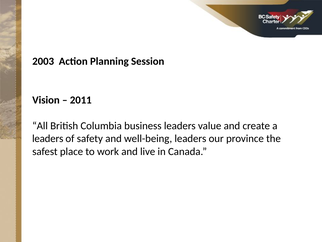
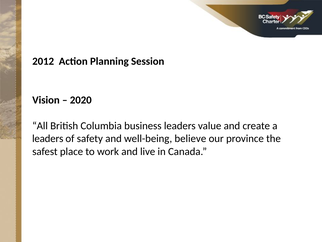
2003: 2003 -> 2012 (43, 61)
2011: 2011 -> 2020 (81, 100)
well-being leaders: leaders -> believe (190, 138)
